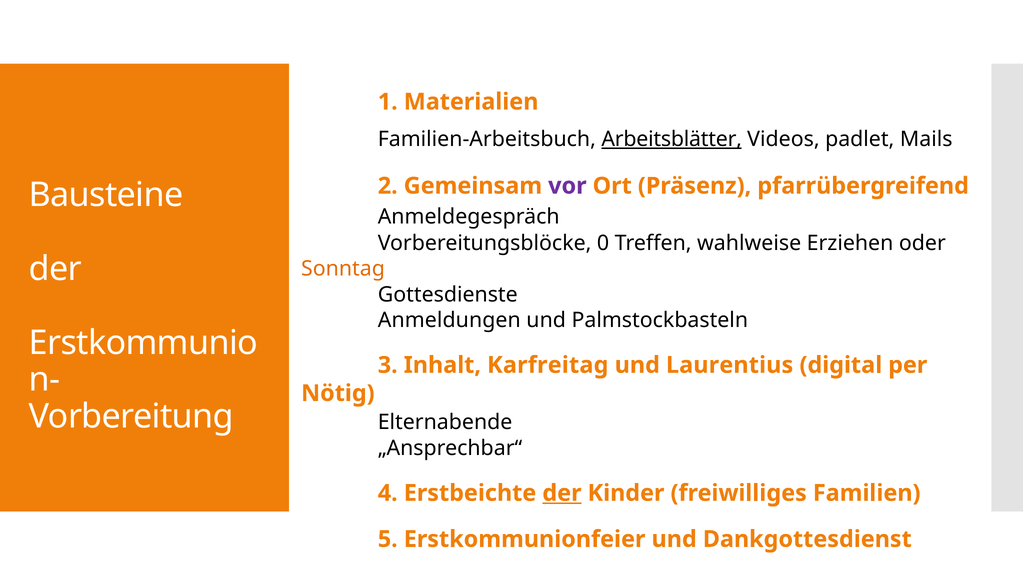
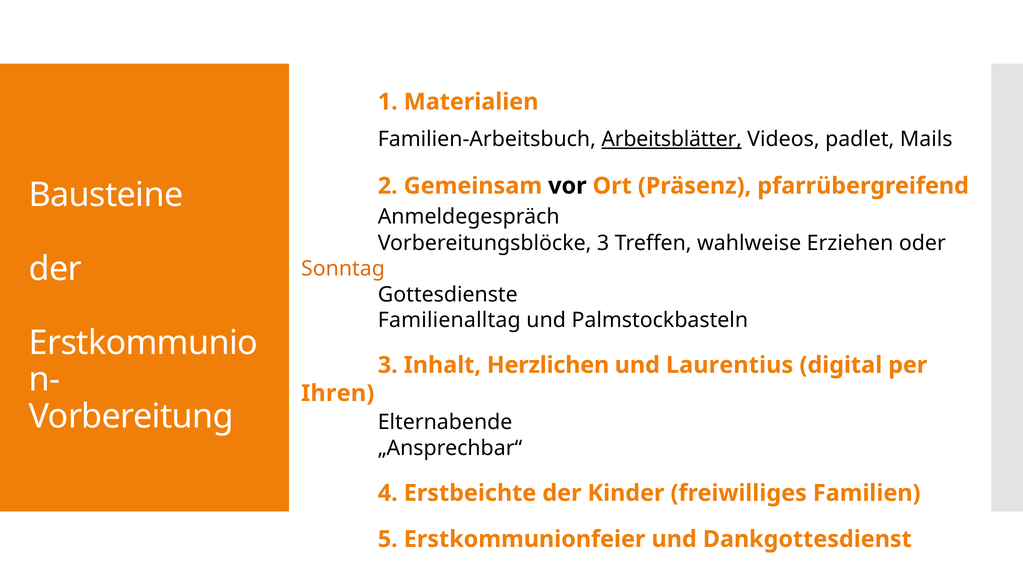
vor colour: purple -> black (567, 186)
Vorbereitungsblöcke 0: 0 -> 3 (603, 243)
Anmeldungen: Anmeldungen -> Familienalltag (449, 320)
Karfreitag: Karfreitag -> Herzlichen (548, 365)
Nötig: Nötig -> Ihren (338, 393)
der underline: present -> none (562, 493)
